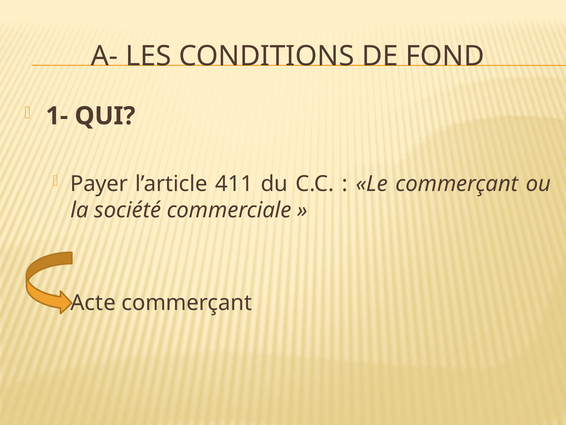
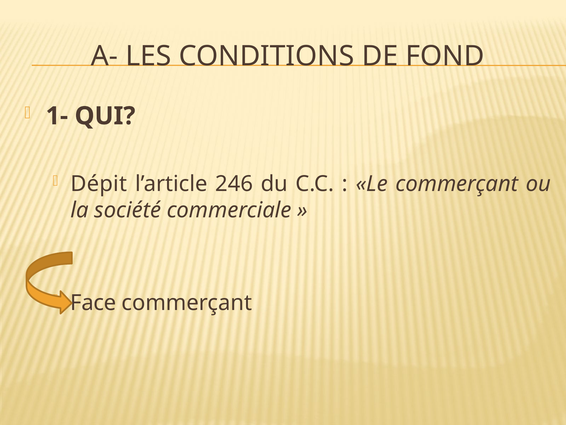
Payer: Payer -> Dépit (99, 184)
411: 411 -> 246 (234, 184)
Acte: Acte -> Face (93, 303)
